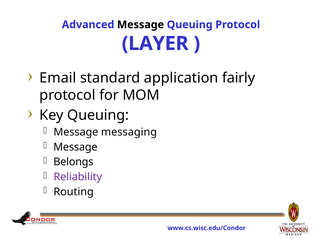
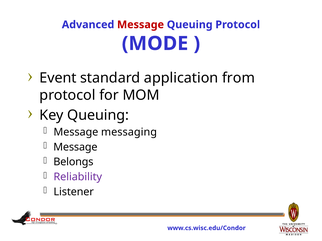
Message colour: black -> red (141, 25)
LAYER: LAYER -> MODE (155, 44)
Email: Email -> Event (58, 78)
fairly: fairly -> from (238, 78)
Routing: Routing -> Listener (74, 192)
